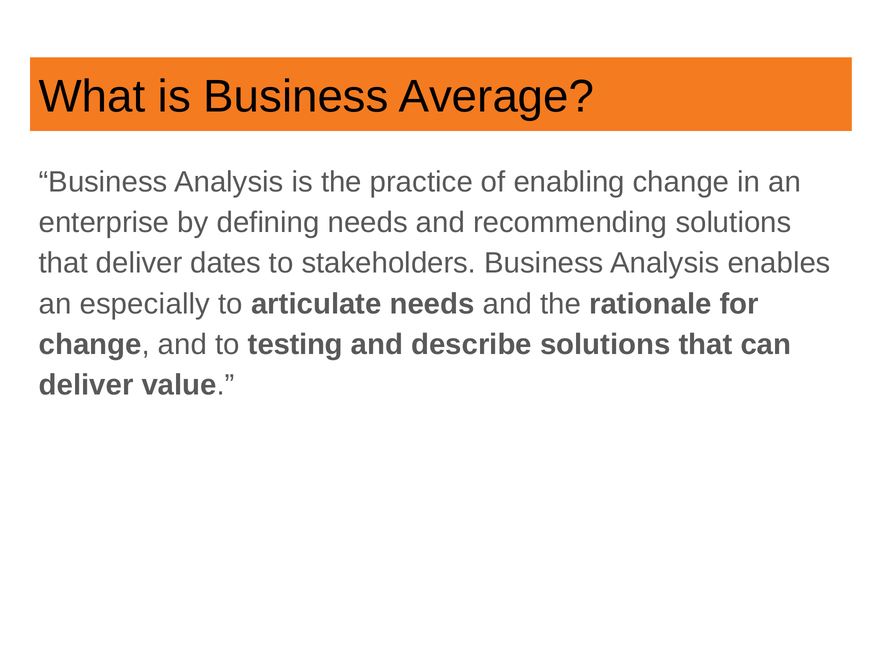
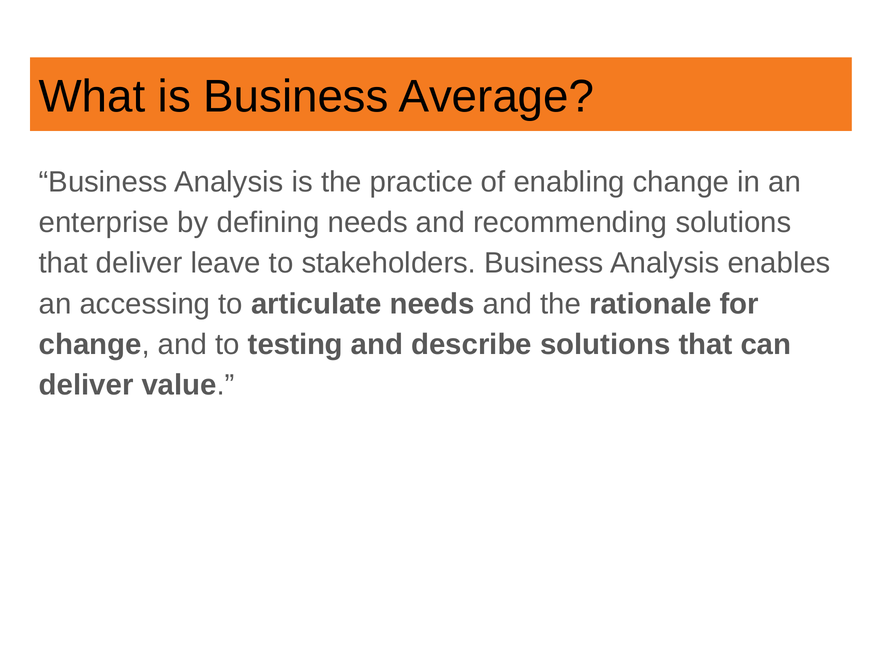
dates: dates -> leave (226, 263)
especially: especially -> accessing (145, 304)
